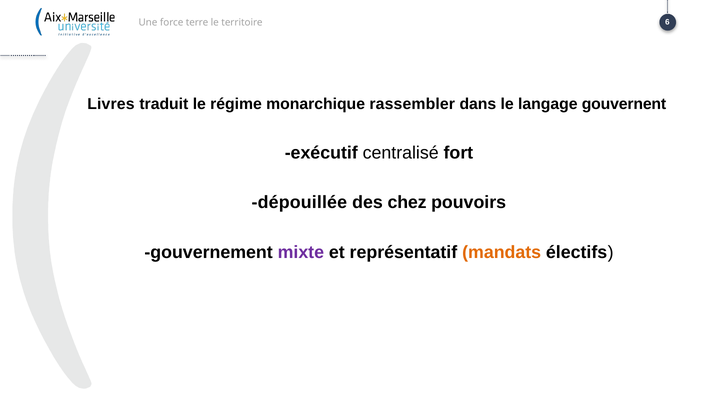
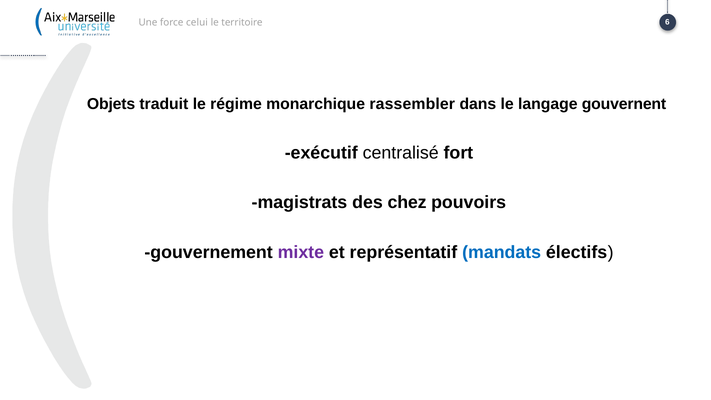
terre: terre -> celui (197, 22)
Livres: Livres -> Objets (111, 104)
dépouillée: dépouillée -> magistrats (299, 202)
mandats colour: orange -> blue (502, 252)
